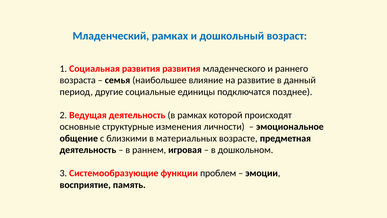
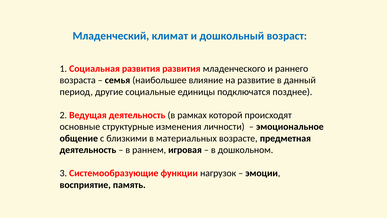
Младенческий рамках: рамках -> климат (170, 36)
проблем: проблем -> нагрузок (218, 173)
